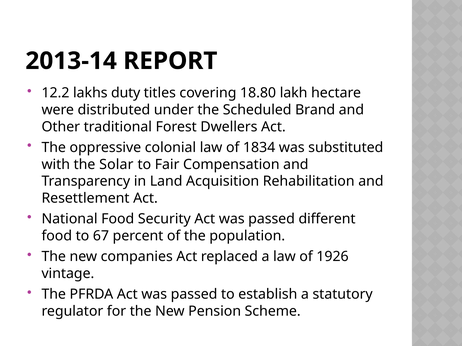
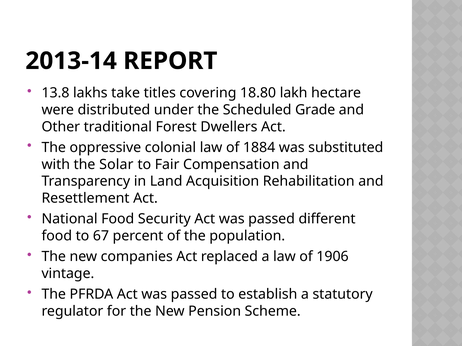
12.2: 12.2 -> 13.8 (55, 93)
duty: duty -> take (126, 93)
Brand: Brand -> Grade (315, 110)
1834: 1834 -> 1884 (259, 148)
1926: 1926 -> 1906 (333, 257)
